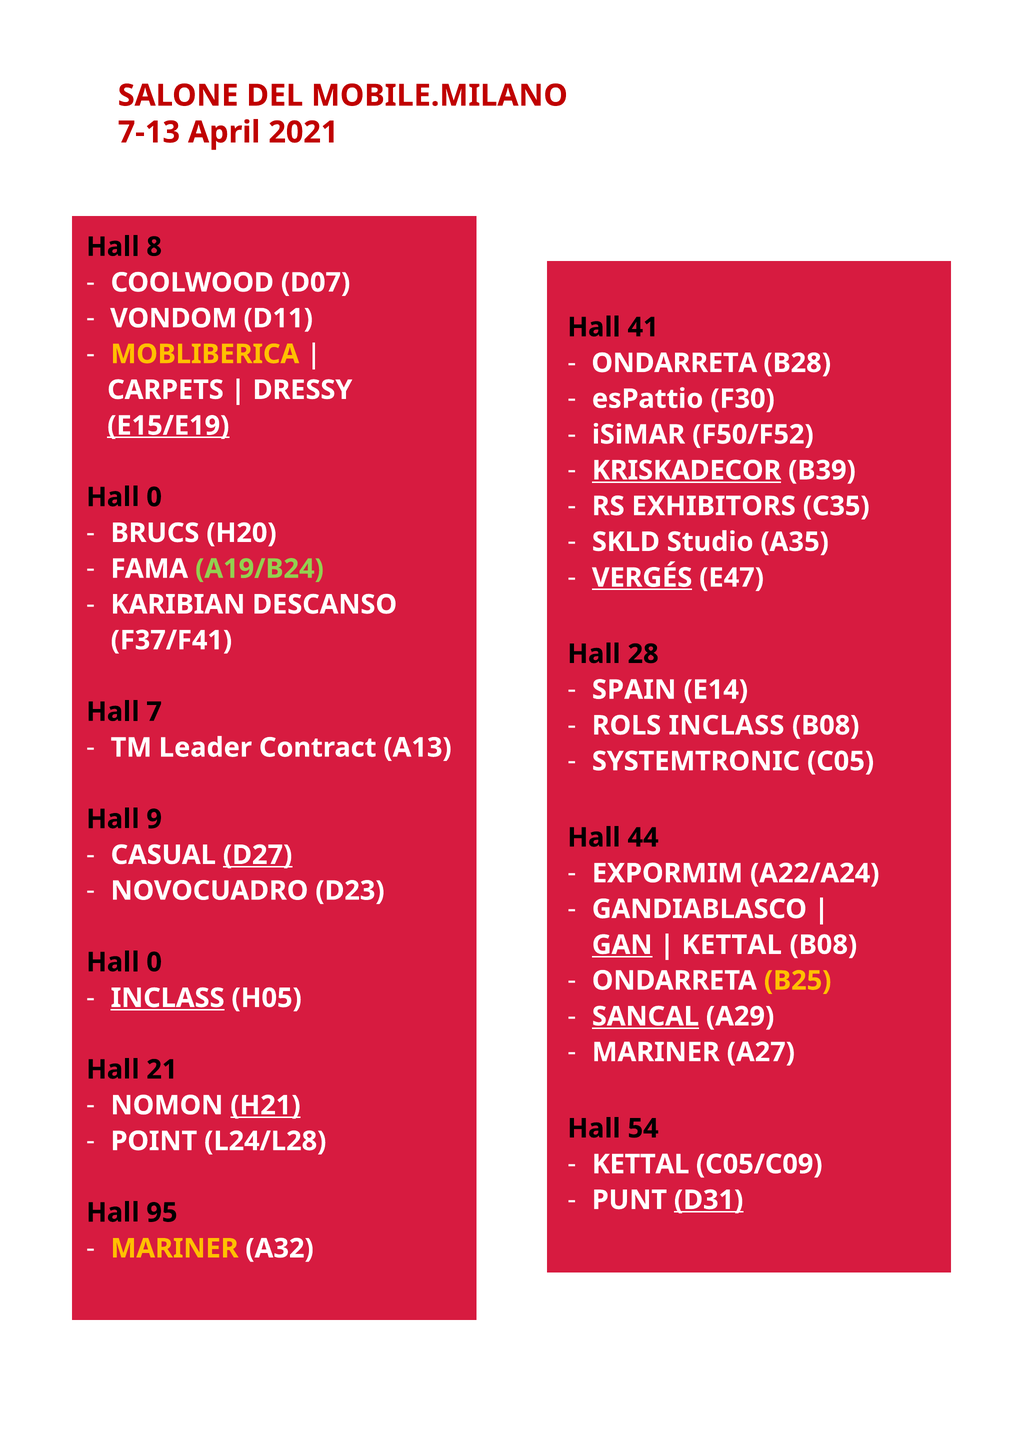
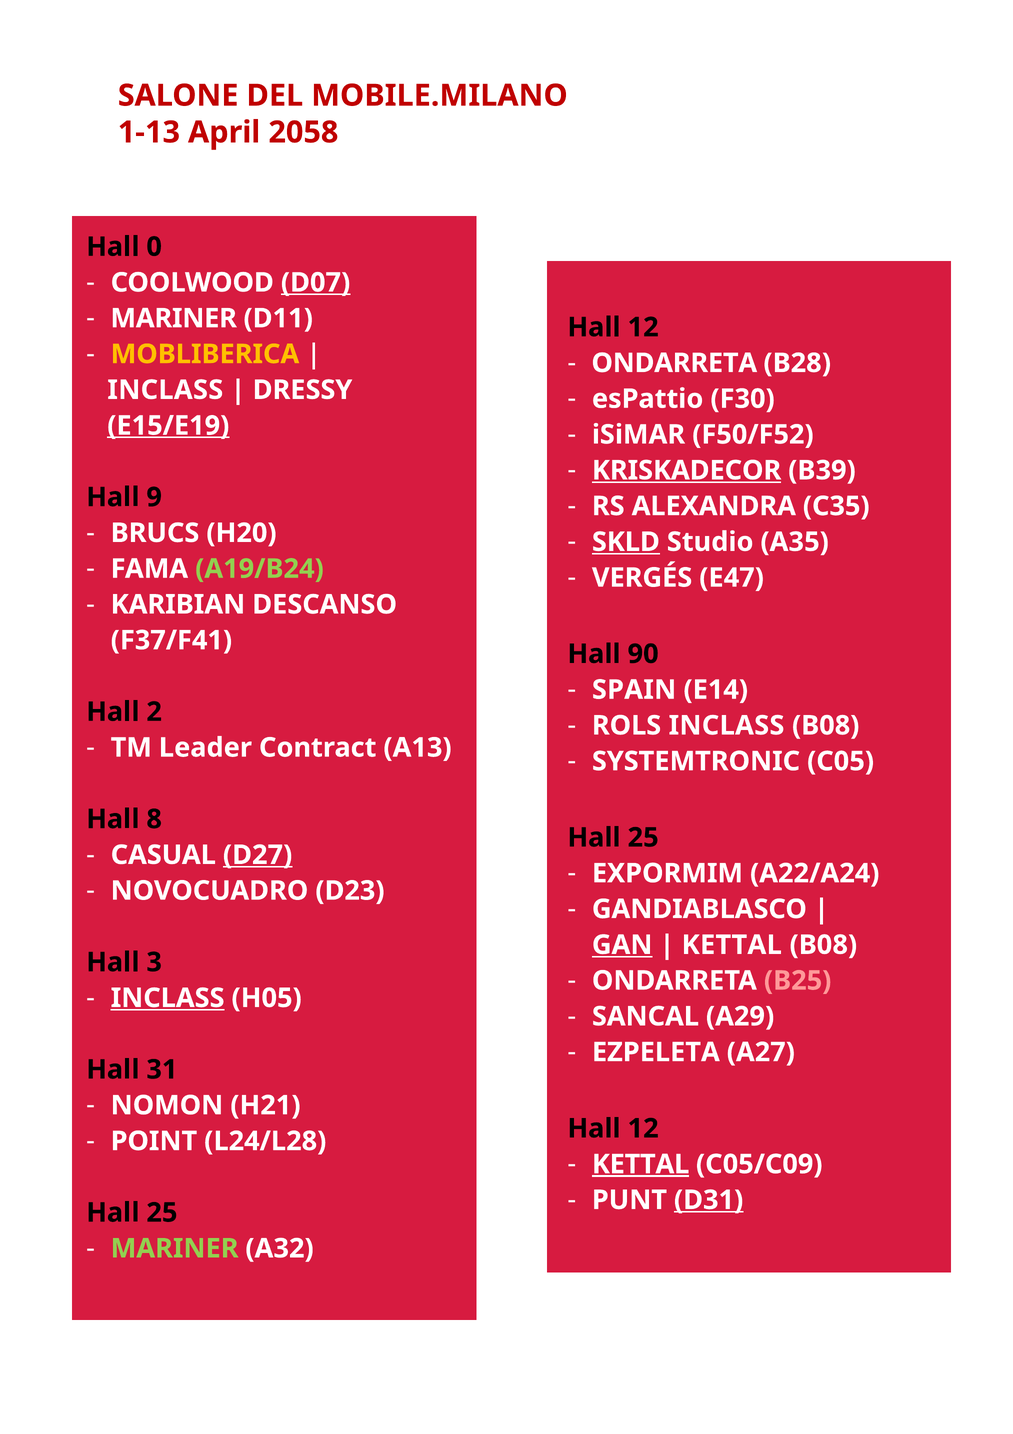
7-13: 7-13 -> 1-13 (149, 132)
2021: 2021 -> 2058 (303, 132)
8: 8 -> 0 (154, 247)
D07 underline: none -> present (316, 283)
VONDOM: VONDOM -> MARINER (174, 318)
41: 41 -> 12 (643, 327)
CARPETS: CARPETS -> INCLASS (165, 390)
0: 0 -> 9 (154, 497)
EXHIBITORS: EXHIBITORS -> ALEXANDRA (714, 506)
SKLD underline: none -> present (626, 542)
VERGÉS underline: present -> none (642, 578)
28: 28 -> 90 (643, 654)
7: 7 -> 2 (154, 712)
9: 9 -> 8 (154, 819)
44: 44 -> 25 (643, 837)
0: 0 -> 3 (154, 962)
B25 colour: yellow -> pink (798, 980)
SANCAL underline: present -> none (645, 1016)
MARINER: MARINER -> EZPELETA (656, 1052)
21: 21 -> 31 (162, 1069)
H21 underline: present -> none (265, 1105)
54: 54 -> 12 (643, 1128)
KETTAL underline: none -> present (641, 1164)
95: 95 -> 25 (162, 1212)
MARINER colour: yellow -> light green (175, 1248)
